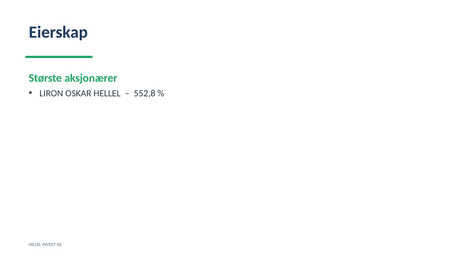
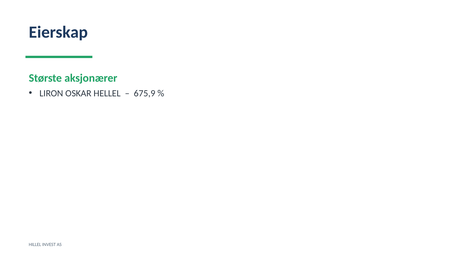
552,8: 552,8 -> 675,9 (145, 93)
